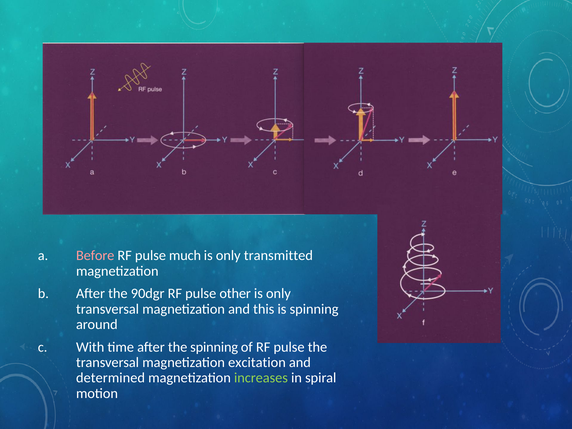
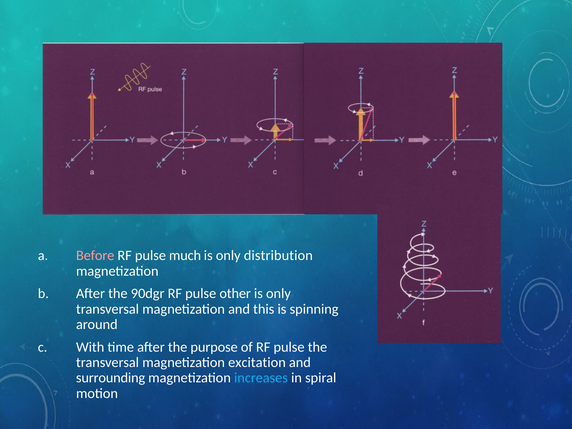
transmitted: transmitted -> distribution (278, 256)
the spinning: spinning -> purpose (214, 347)
determined: determined -> surrounding (111, 378)
increases colour: light green -> light blue (261, 378)
